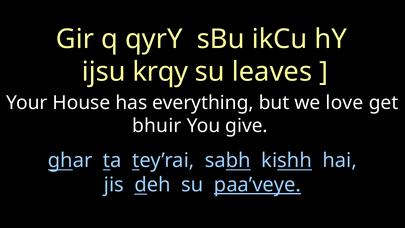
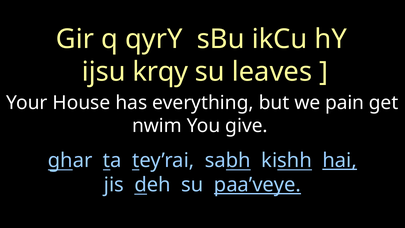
love: love -> pain (345, 103)
bhuir: bhuir -> nwim (157, 126)
hai underline: none -> present (340, 160)
